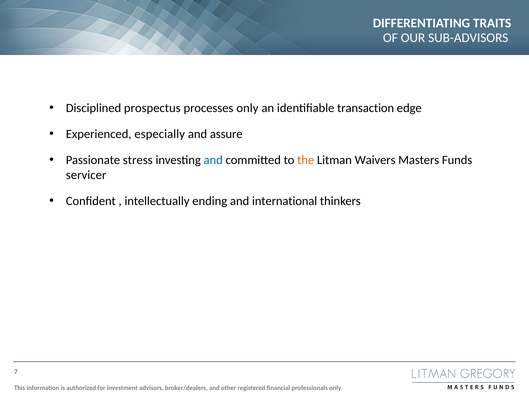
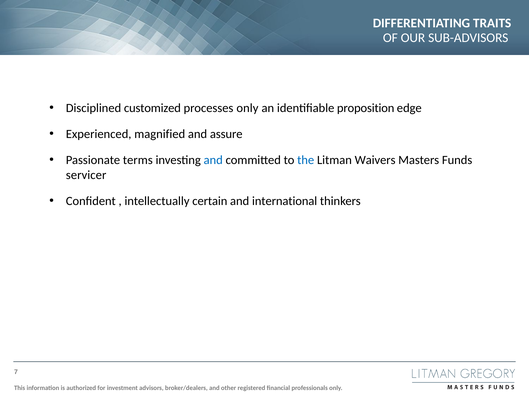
prospectus: prospectus -> customized (152, 108)
transaction: transaction -> proposition (366, 108)
especially: especially -> magnified (160, 134)
stress: stress -> terms (138, 160)
the colour: orange -> blue (306, 160)
ending: ending -> certain (210, 201)
